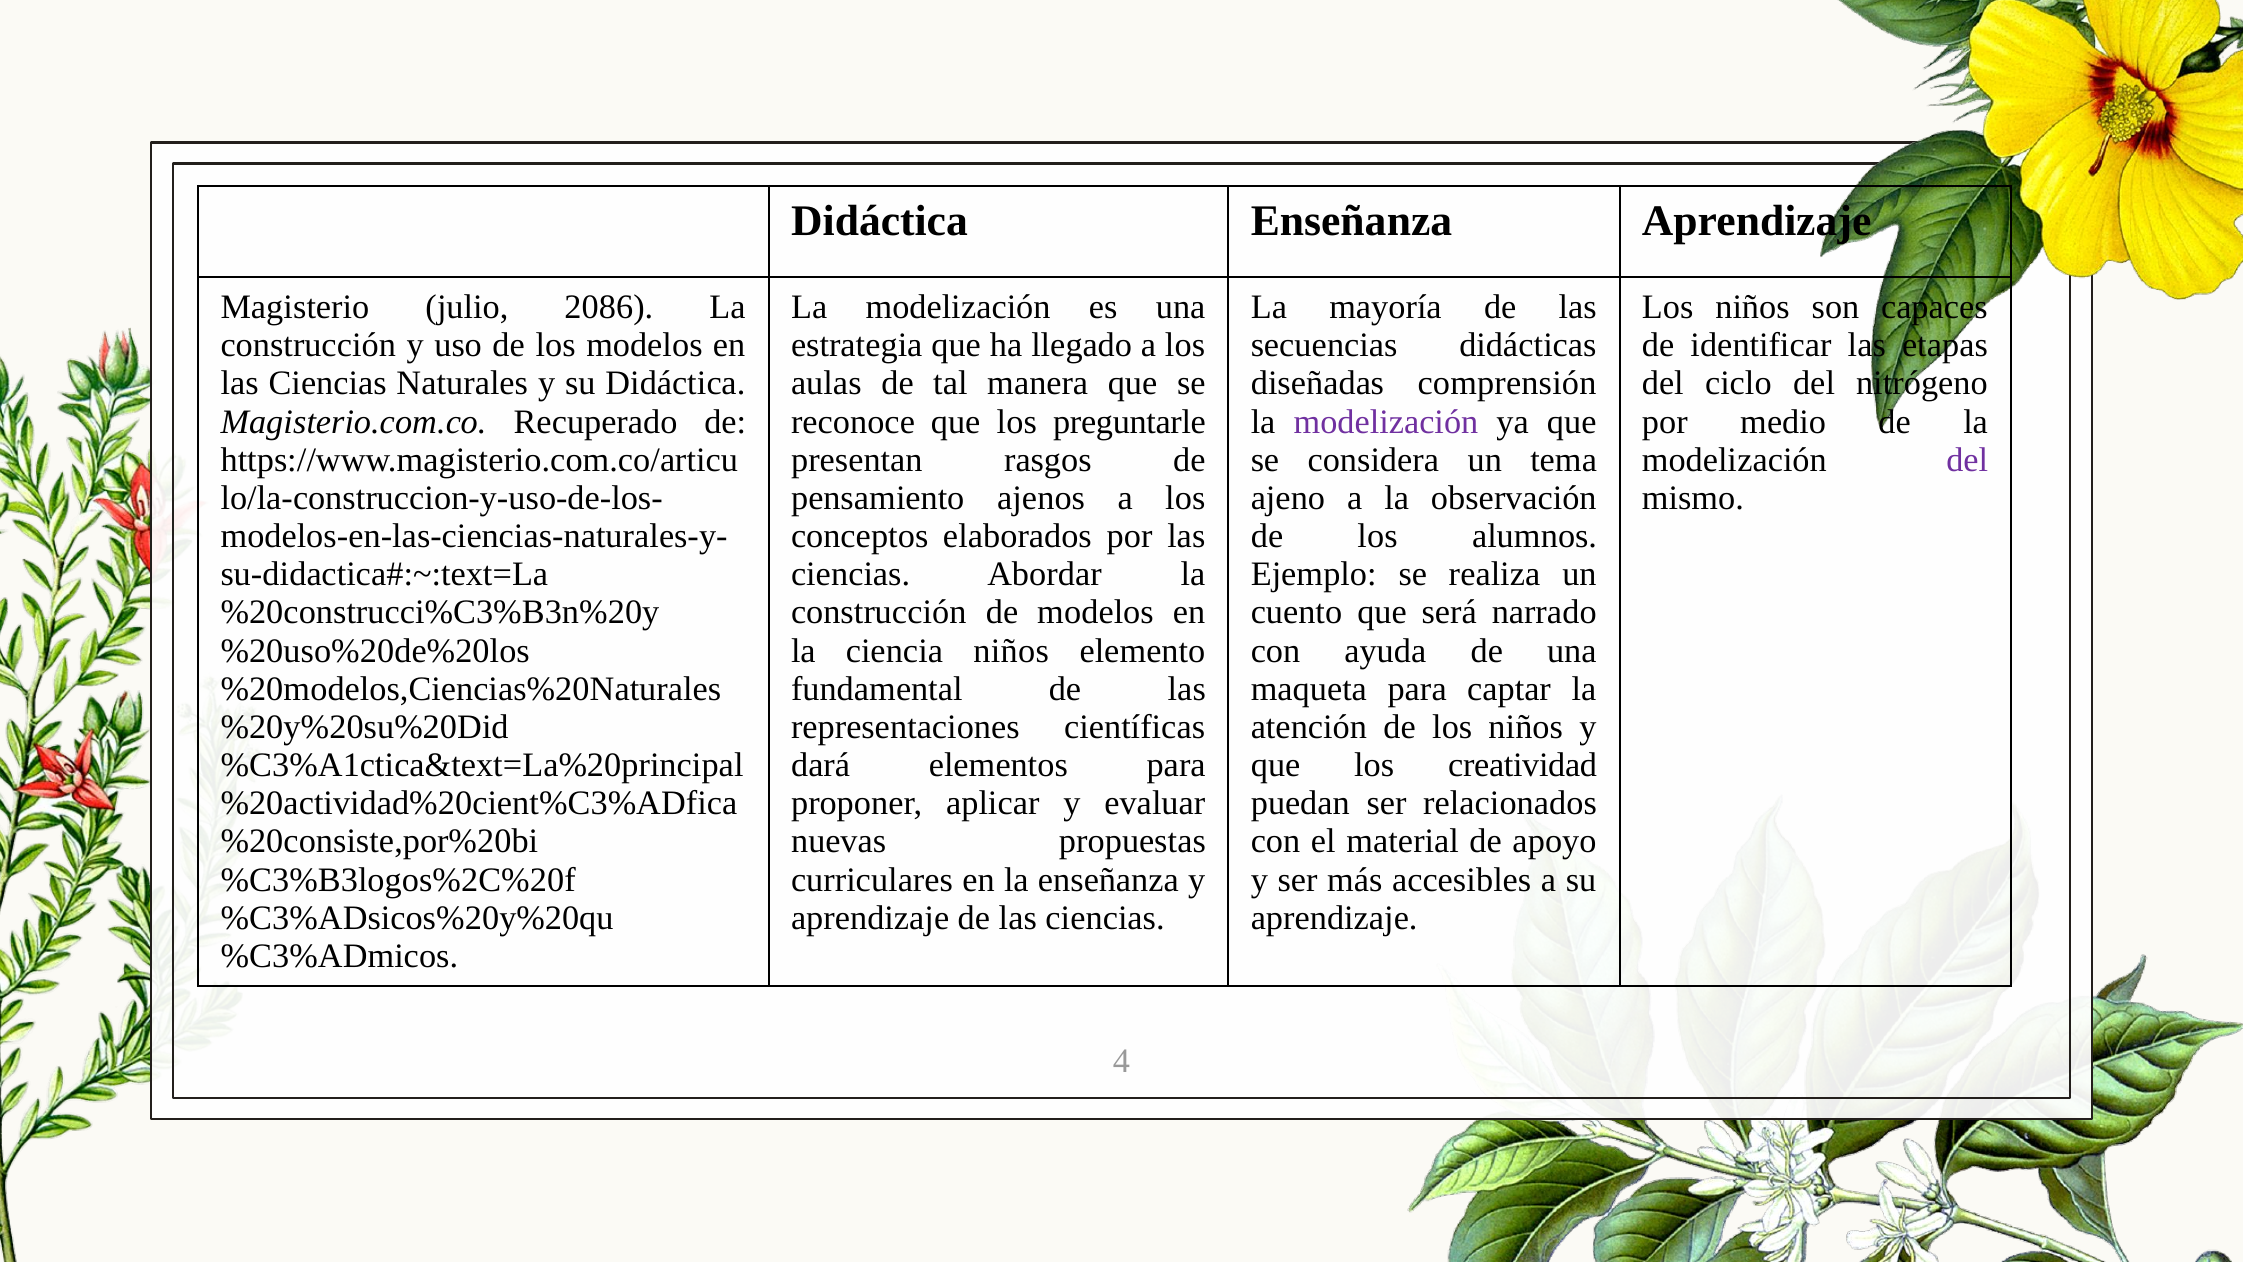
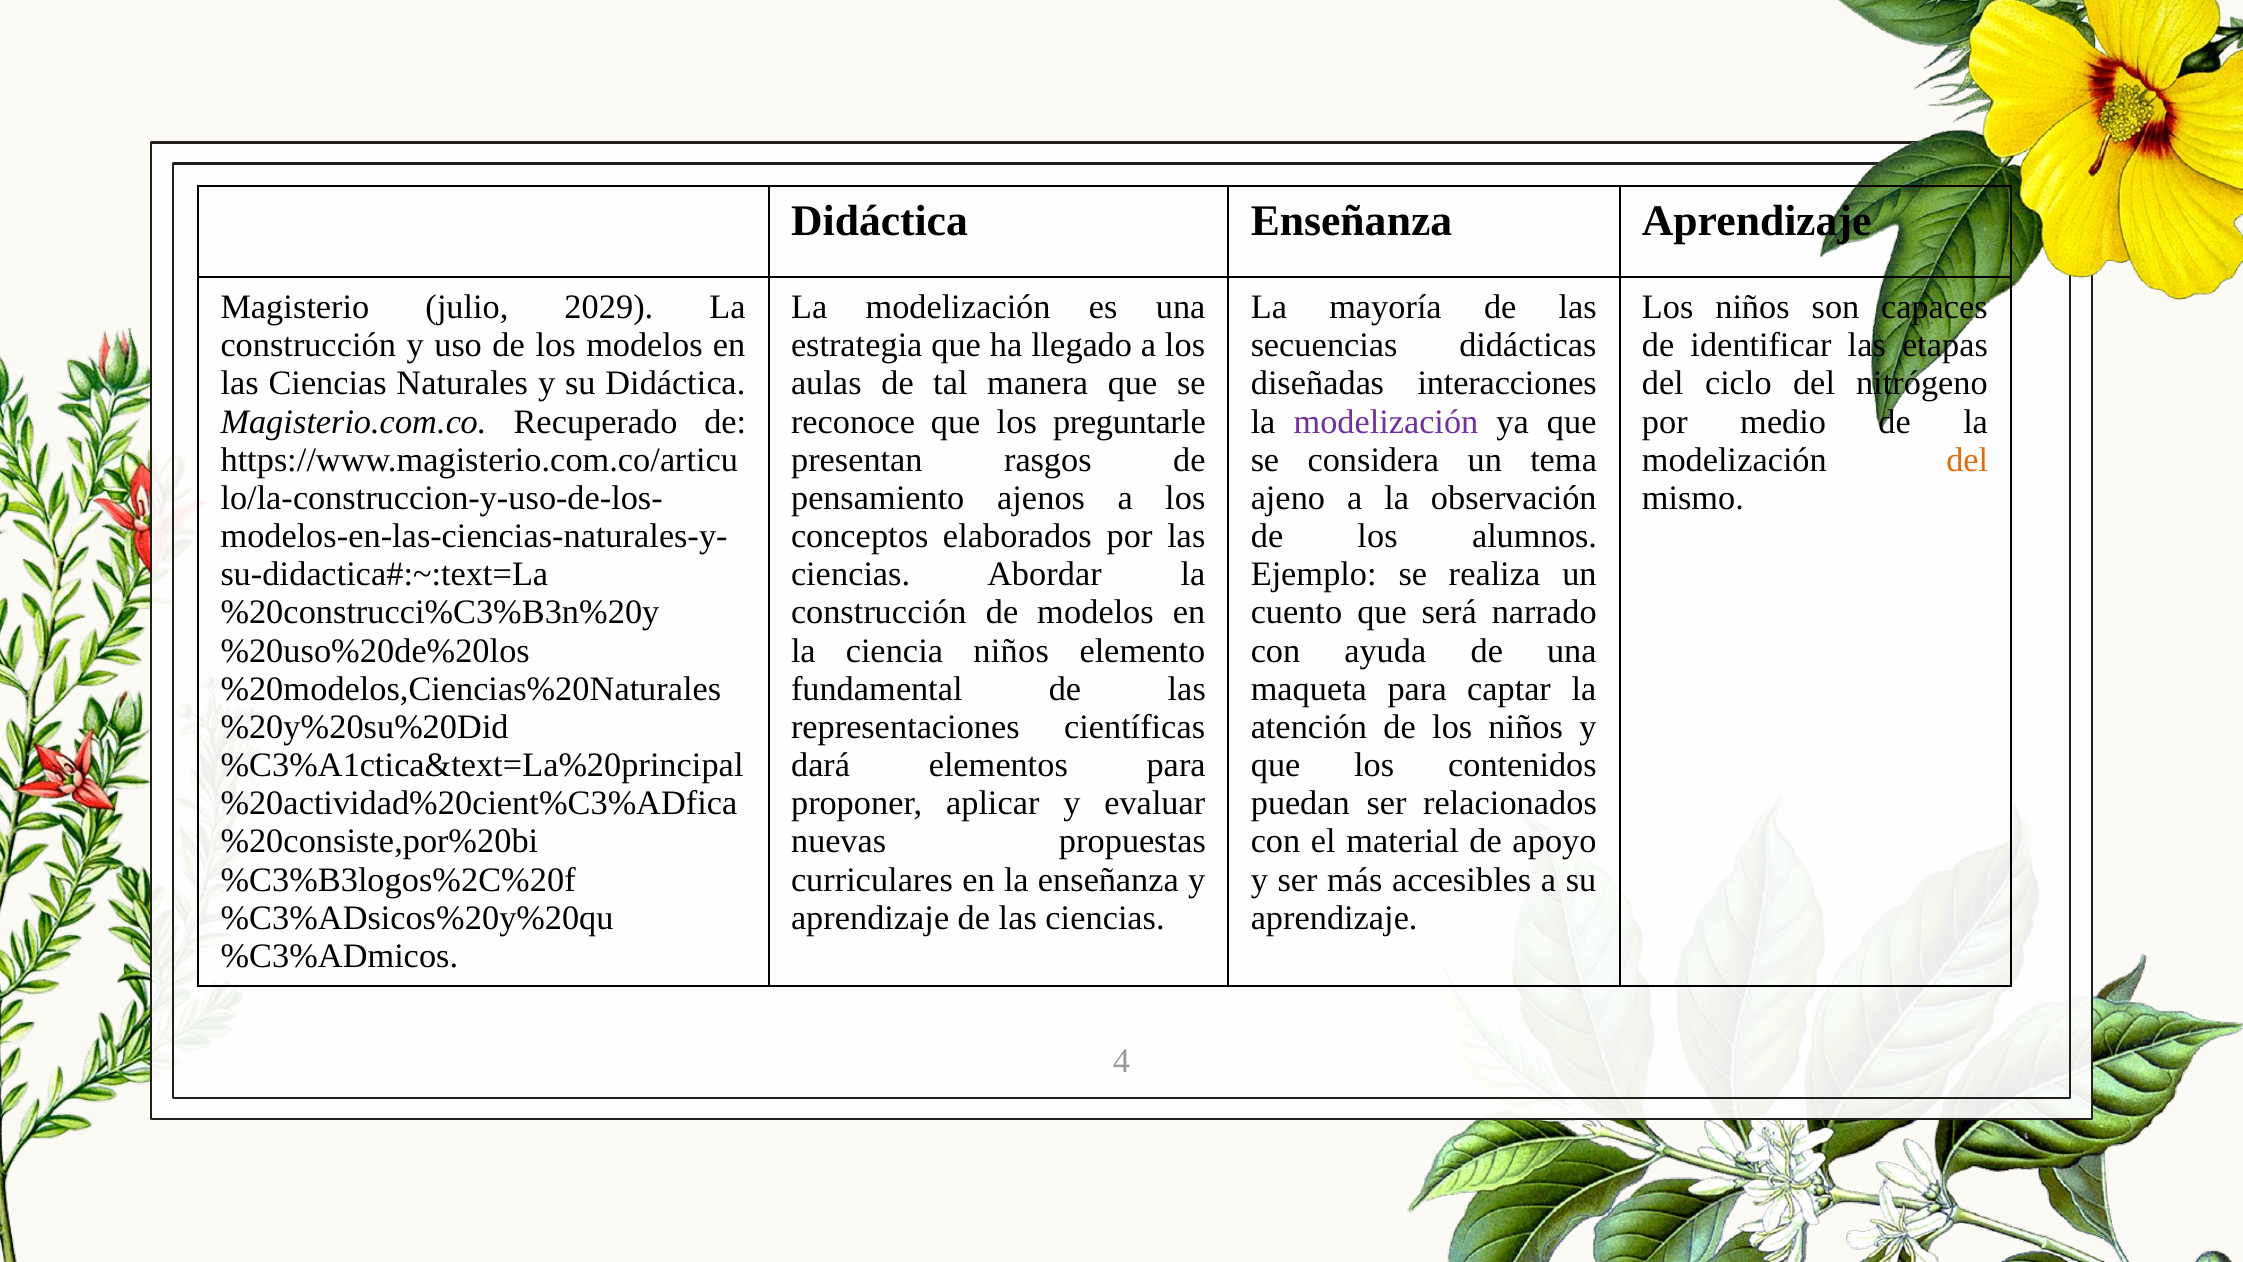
2086: 2086 -> 2029 (609, 307)
comprensión: comprensión -> interacciones (1507, 384)
del colour: purple -> orange (1967, 460)
creatividad: creatividad -> contenidos (1522, 765)
